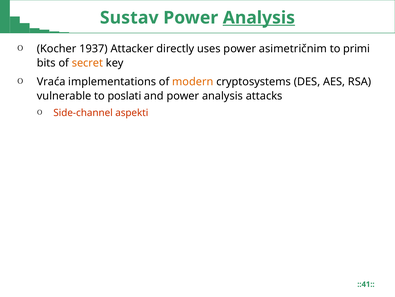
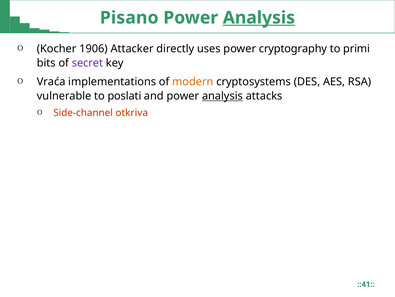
Sustav: Sustav -> Pisano (129, 18)
1937: 1937 -> 1906 (93, 49)
asimetričnim: asimetričnim -> cryptography (293, 49)
secret colour: orange -> purple (87, 63)
analysis underline: none -> present (222, 96)
aspekti: aspekti -> otkriva (132, 113)
